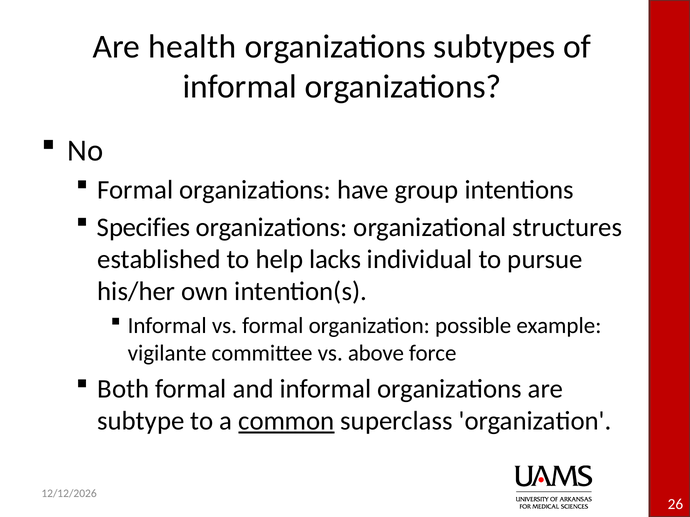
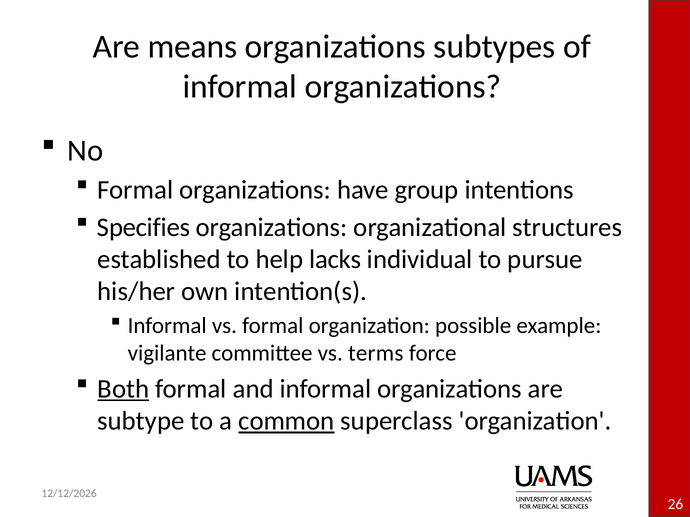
health: health -> means (193, 47)
above: above -> terms (376, 354)
Both underline: none -> present (123, 389)
